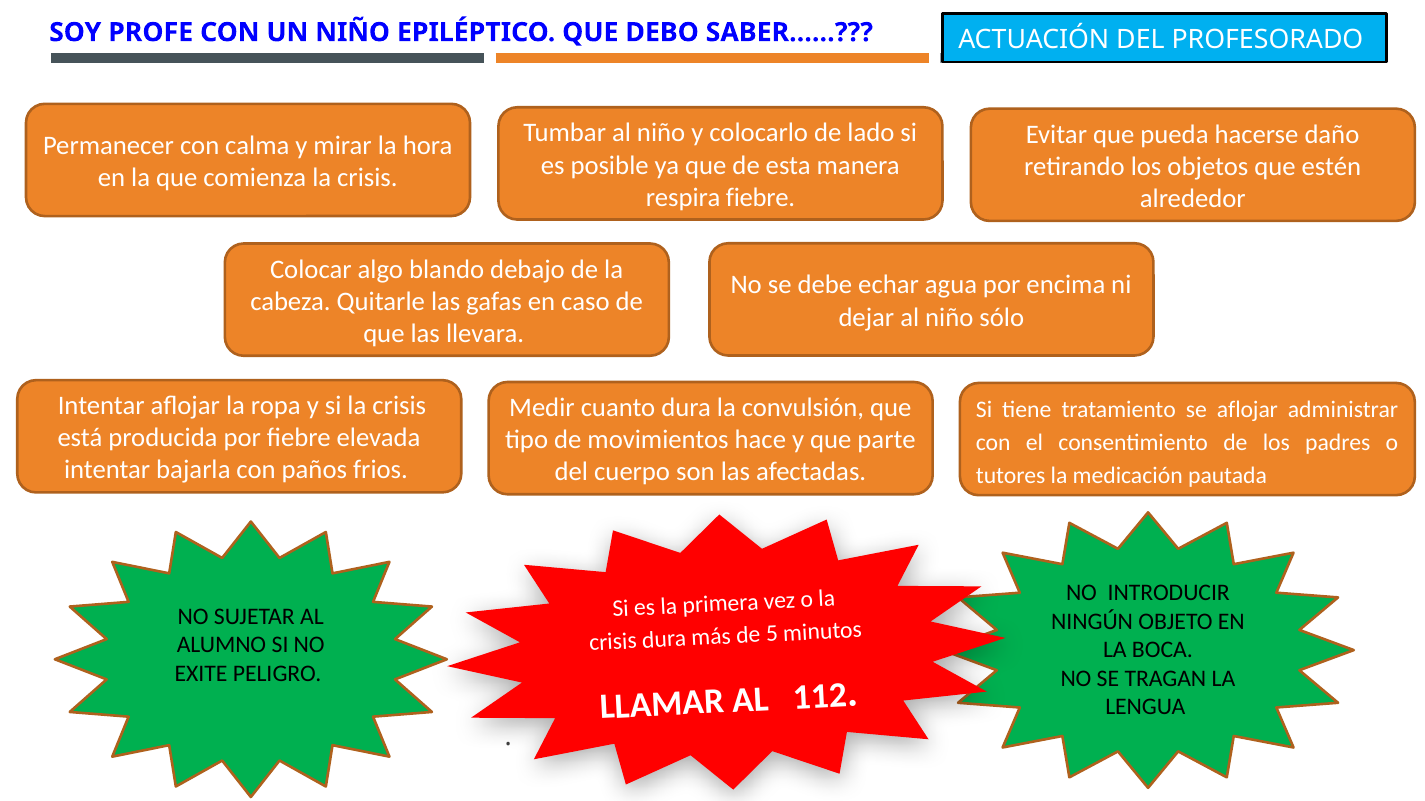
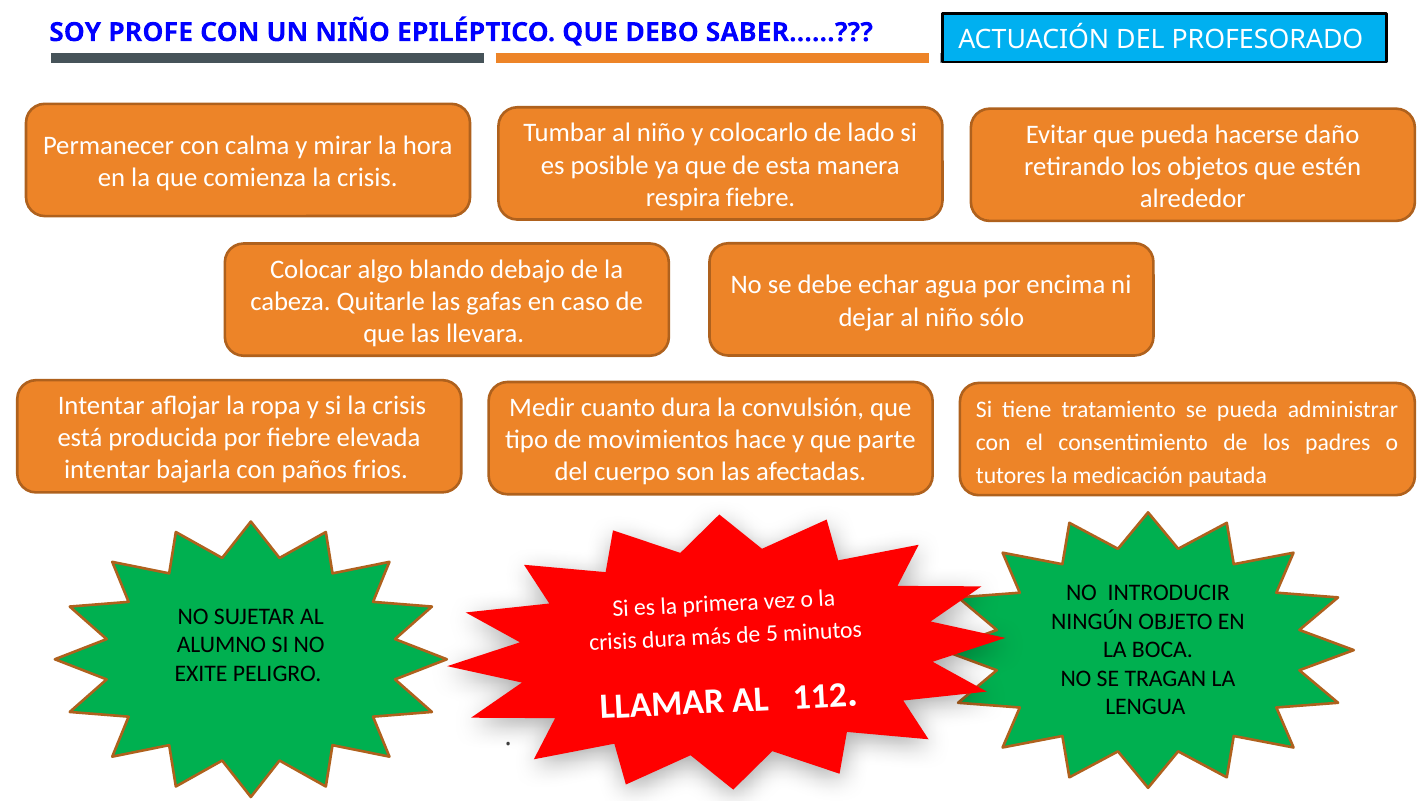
se aflojar: aflojar -> pueda (1247, 410)
